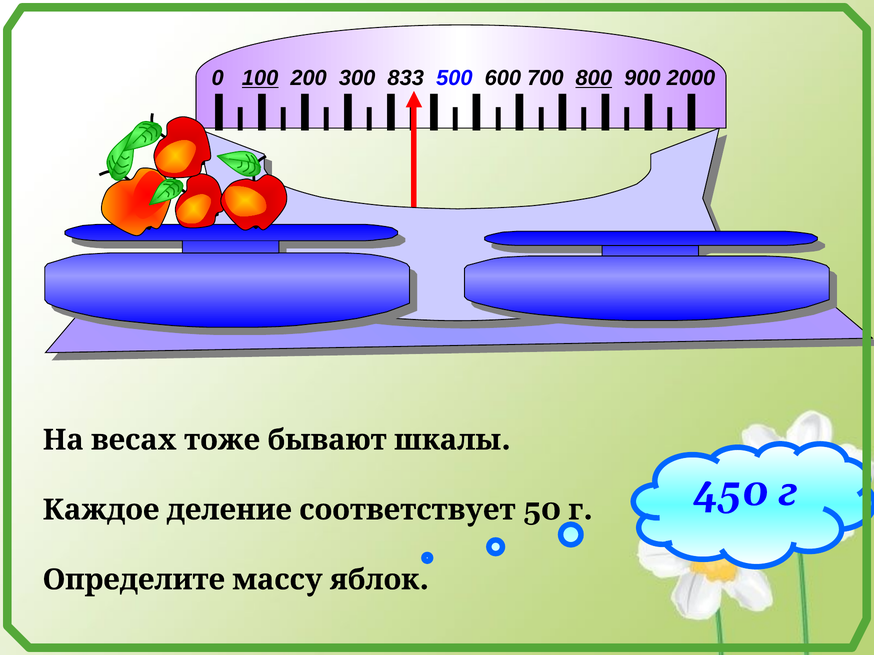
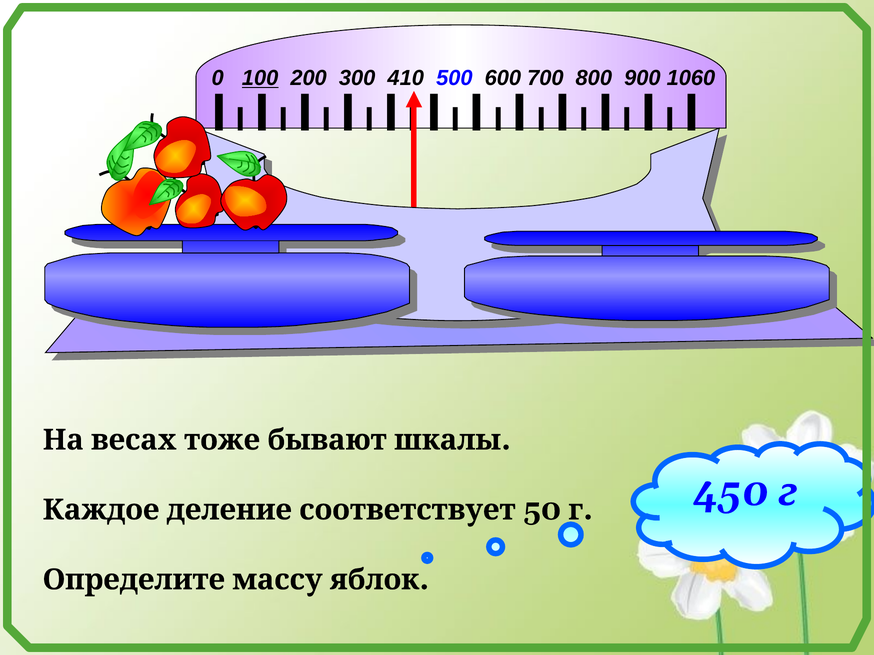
833: 833 -> 410 (406, 78)
800 underline: present -> none (594, 78)
2000: 2000 -> 1060 (691, 78)
